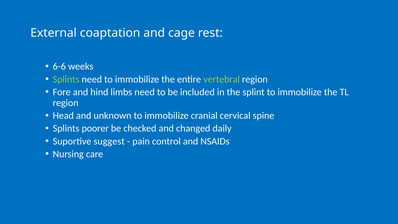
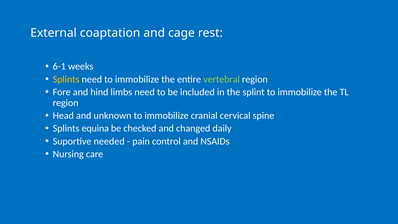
6-6: 6-6 -> 6-1 (59, 66)
Splints colour: light green -> yellow (66, 79)
poorer: poorer -> equina (95, 128)
suggest: suggest -> needed (109, 141)
